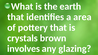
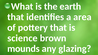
crystals: crystals -> science (22, 38)
involves: involves -> mounds (23, 49)
